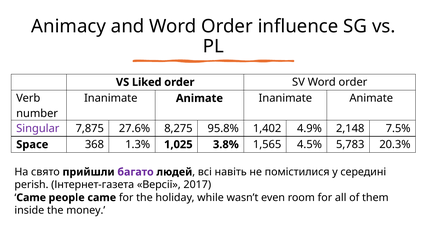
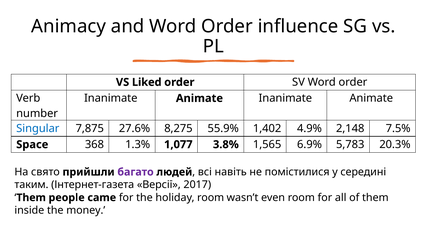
Singular colour: purple -> blue (38, 129)
95.8%: 95.8% -> 55.9% (223, 129)
1,025: 1,025 -> 1,077 (178, 145)
4.5%: 4.5% -> 6.9% (309, 145)
perish: perish -> таким (31, 185)
Came: Came -> Them (31, 198)
holiday while: while -> room (211, 198)
